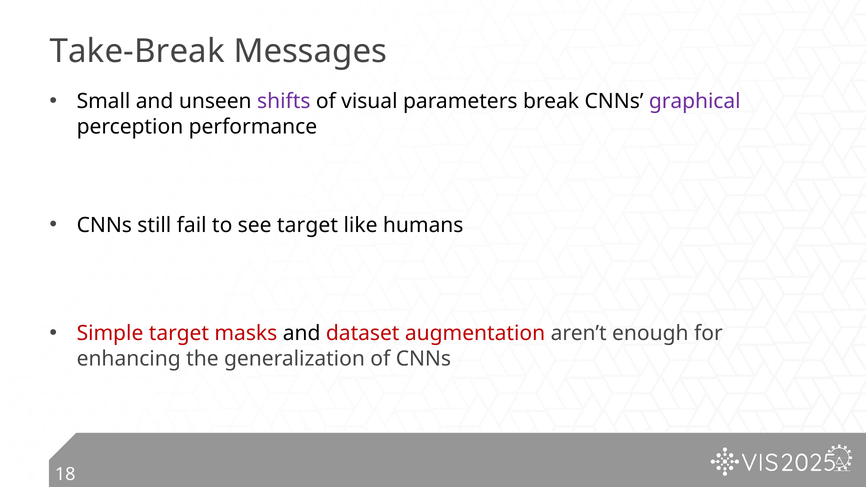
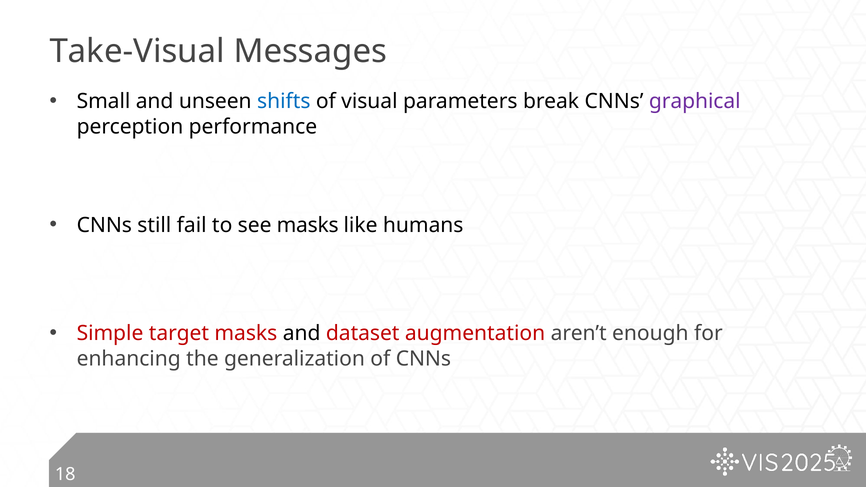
Take-Break: Take-Break -> Take-Visual (137, 51)
shifts colour: purple -> blue (284, 102)
see target: target -> masks (308, 225)
